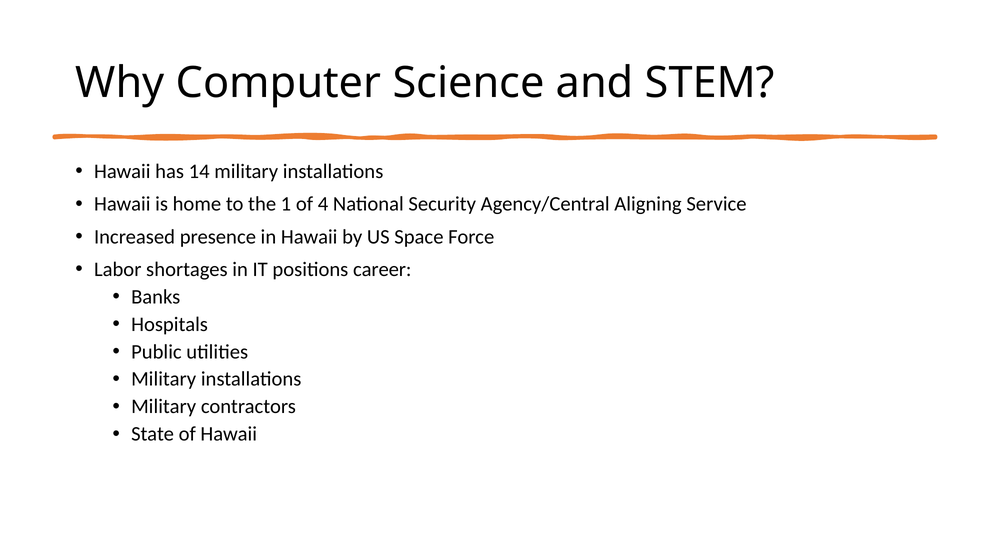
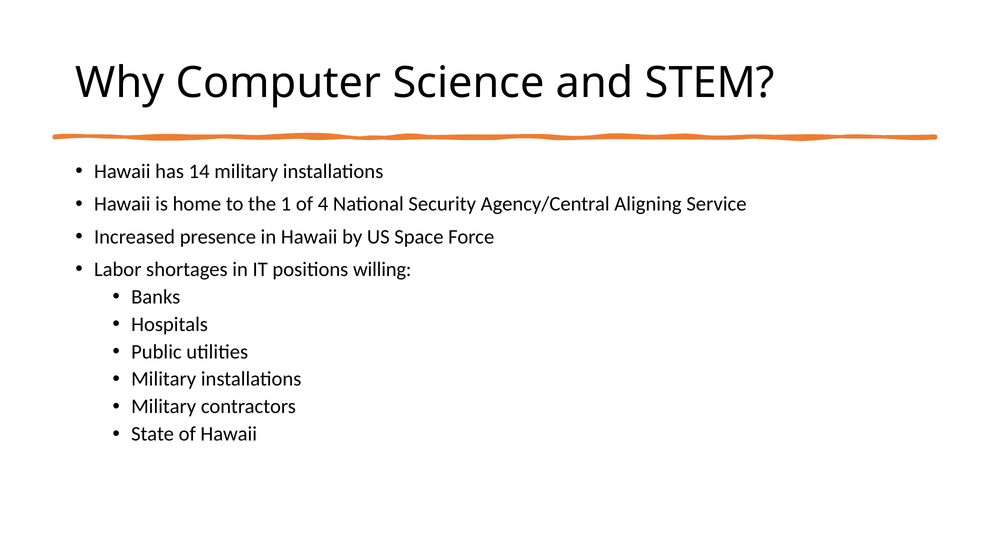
career: career -> willing (382, 269)
